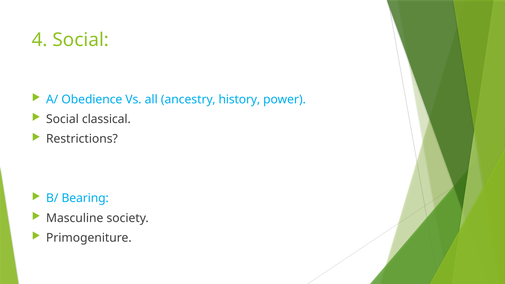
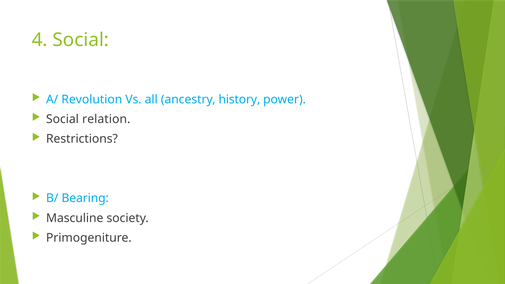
Obedience: Obedience -> Revolution (92, 99)
classical: classical -> relation (106, 119)
